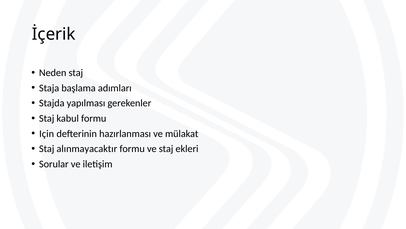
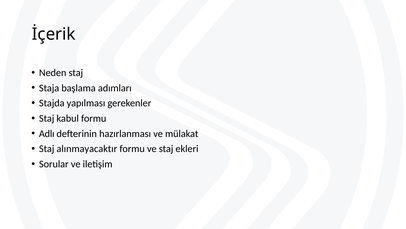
Için: Için -> Adlı (47, 133)
